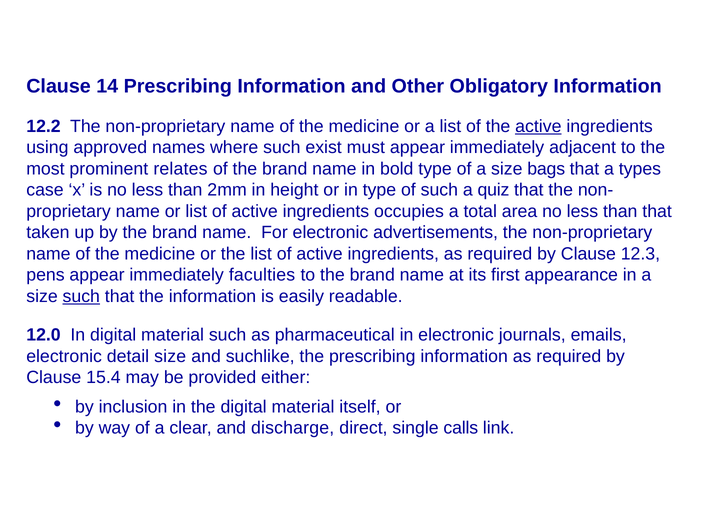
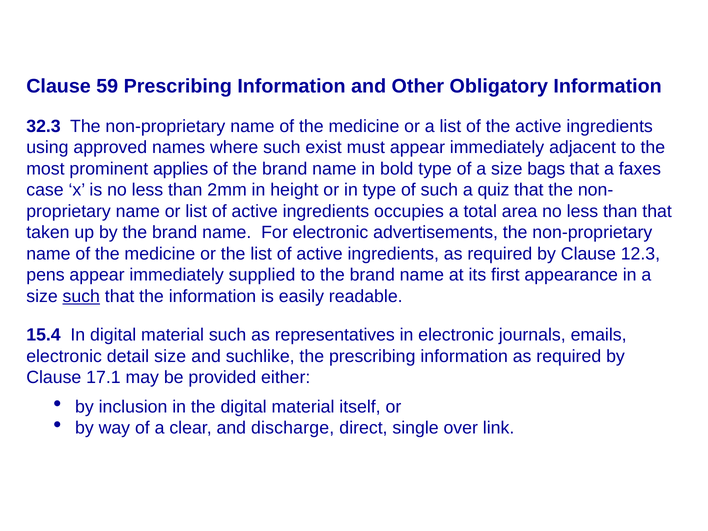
14: 14 -> 59 (107, 86)
12.2: 12.2 -> 32.3 (44, 126)
active underline: present -> none (538, 126)
relates: relates -> applies (181, 169)
types: types -> faxes (640, 169)
faculties: faculties -> supplied (262, 275)
12.0: 12.0 -> 15.4 (44, 335)
pharmaceutical: pharmaceutical -> representatives (335, 335)
15.4: 15.4 -> 17.1 (103, 378)
calls: calls -> over (461, 428)
